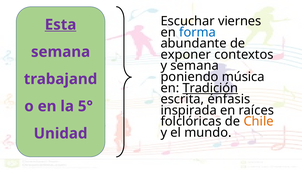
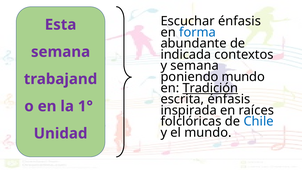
Escuchar viernes: viernes -> énfasis (240, 21)
Esta underline: present -> none (61, 25)
exponer: exponer -> indicada (186, 55)
poniendo música: música -> mundo (243, 77)
5°: 5° -> 1° (85, 106)
Chile colour: orange -> blue (259, 121)
